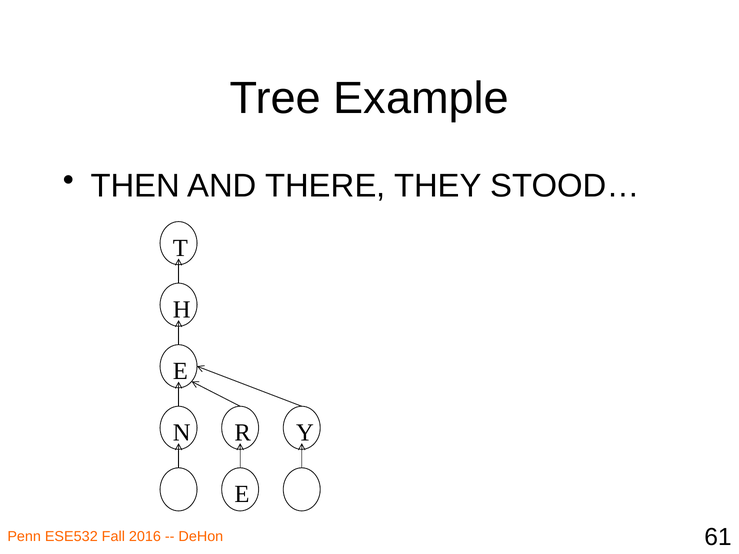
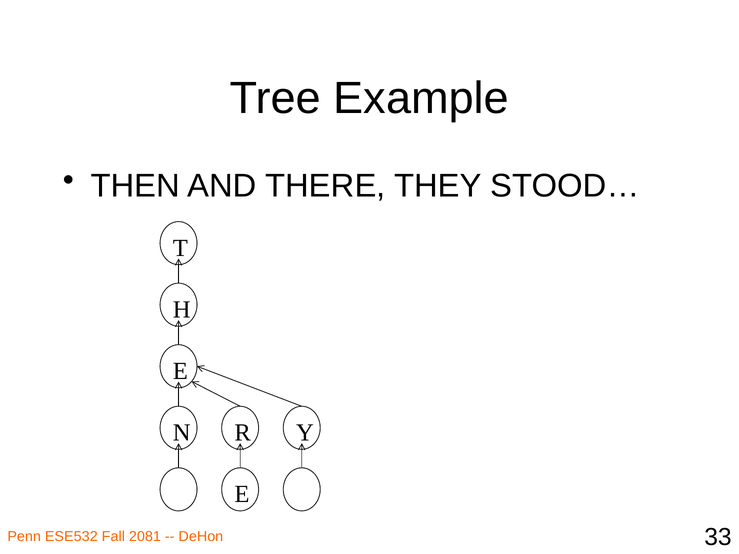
2016: 2016 -> 2081 (145, 537)
61: 61 -> 33 (718, 538)
